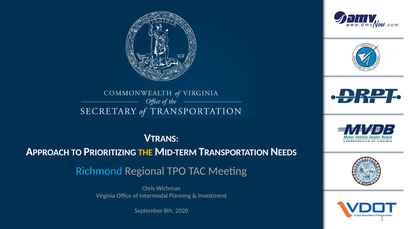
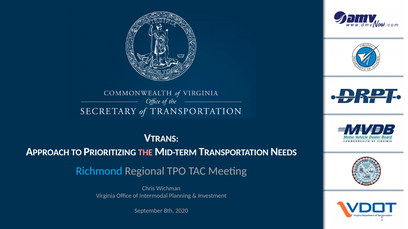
THE colour: yellow -> pink (145, 153)
